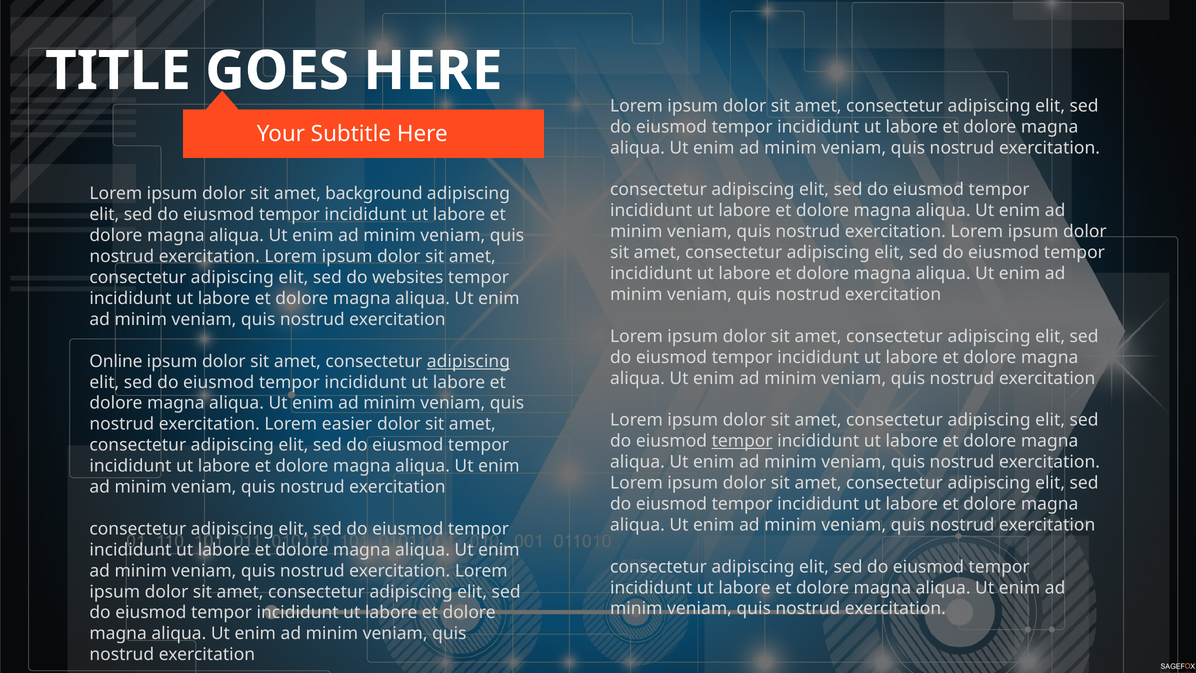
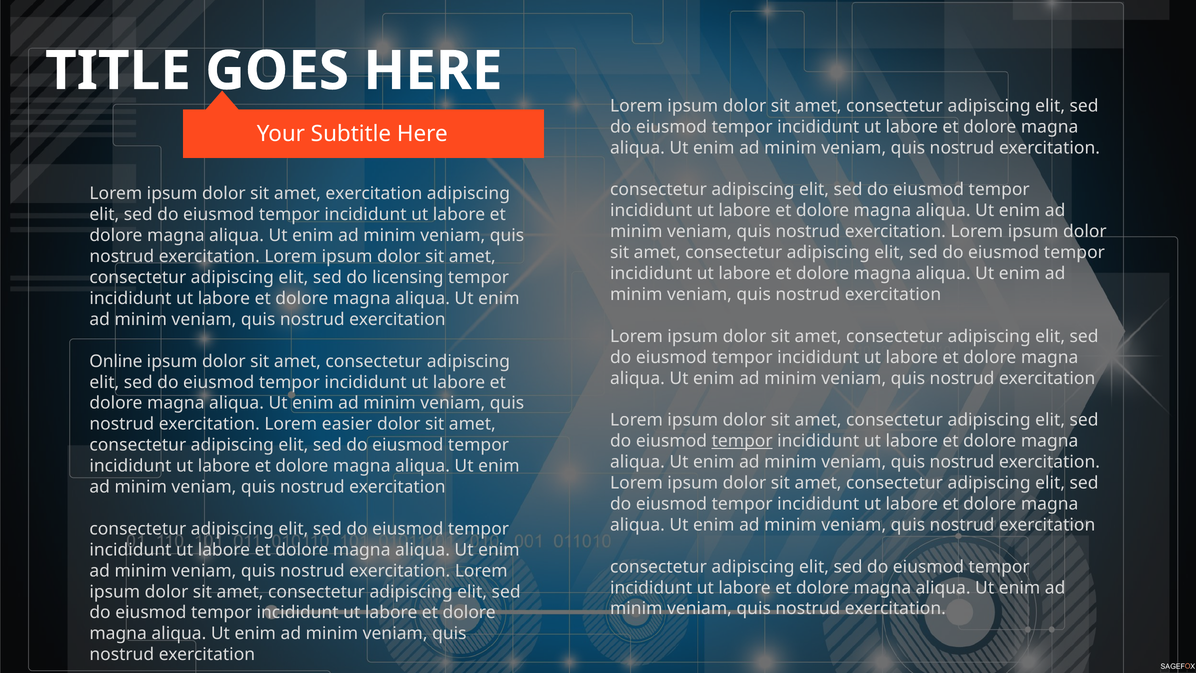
amet background: background -> exercitation (374, 194)
websites: websites -> licensing (408, 277)
adipiscing underline: present -> none (468, 361)
